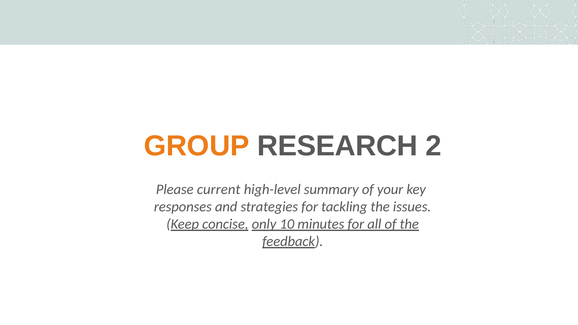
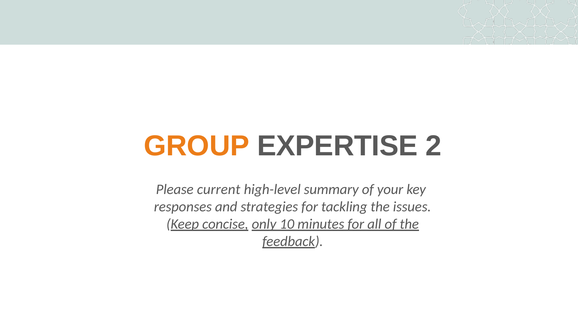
RESEARCH: RESEARCH -> EXPERTISE (337, 146)
